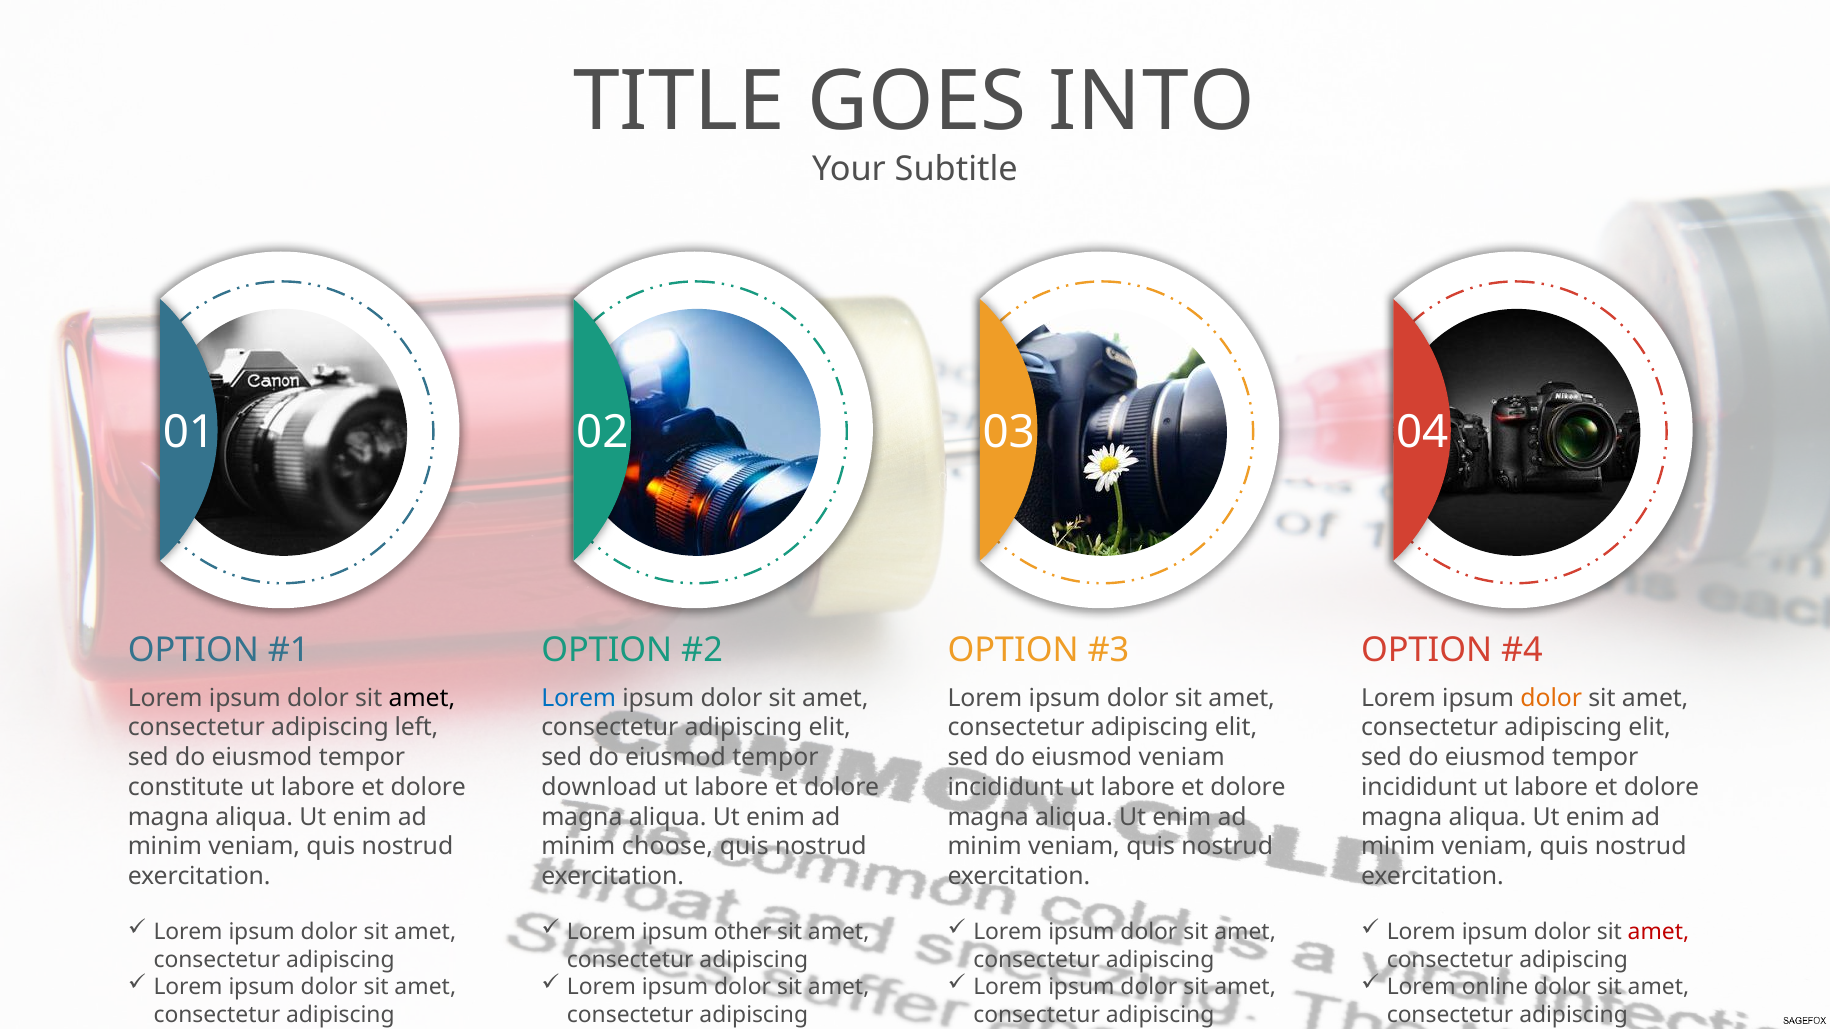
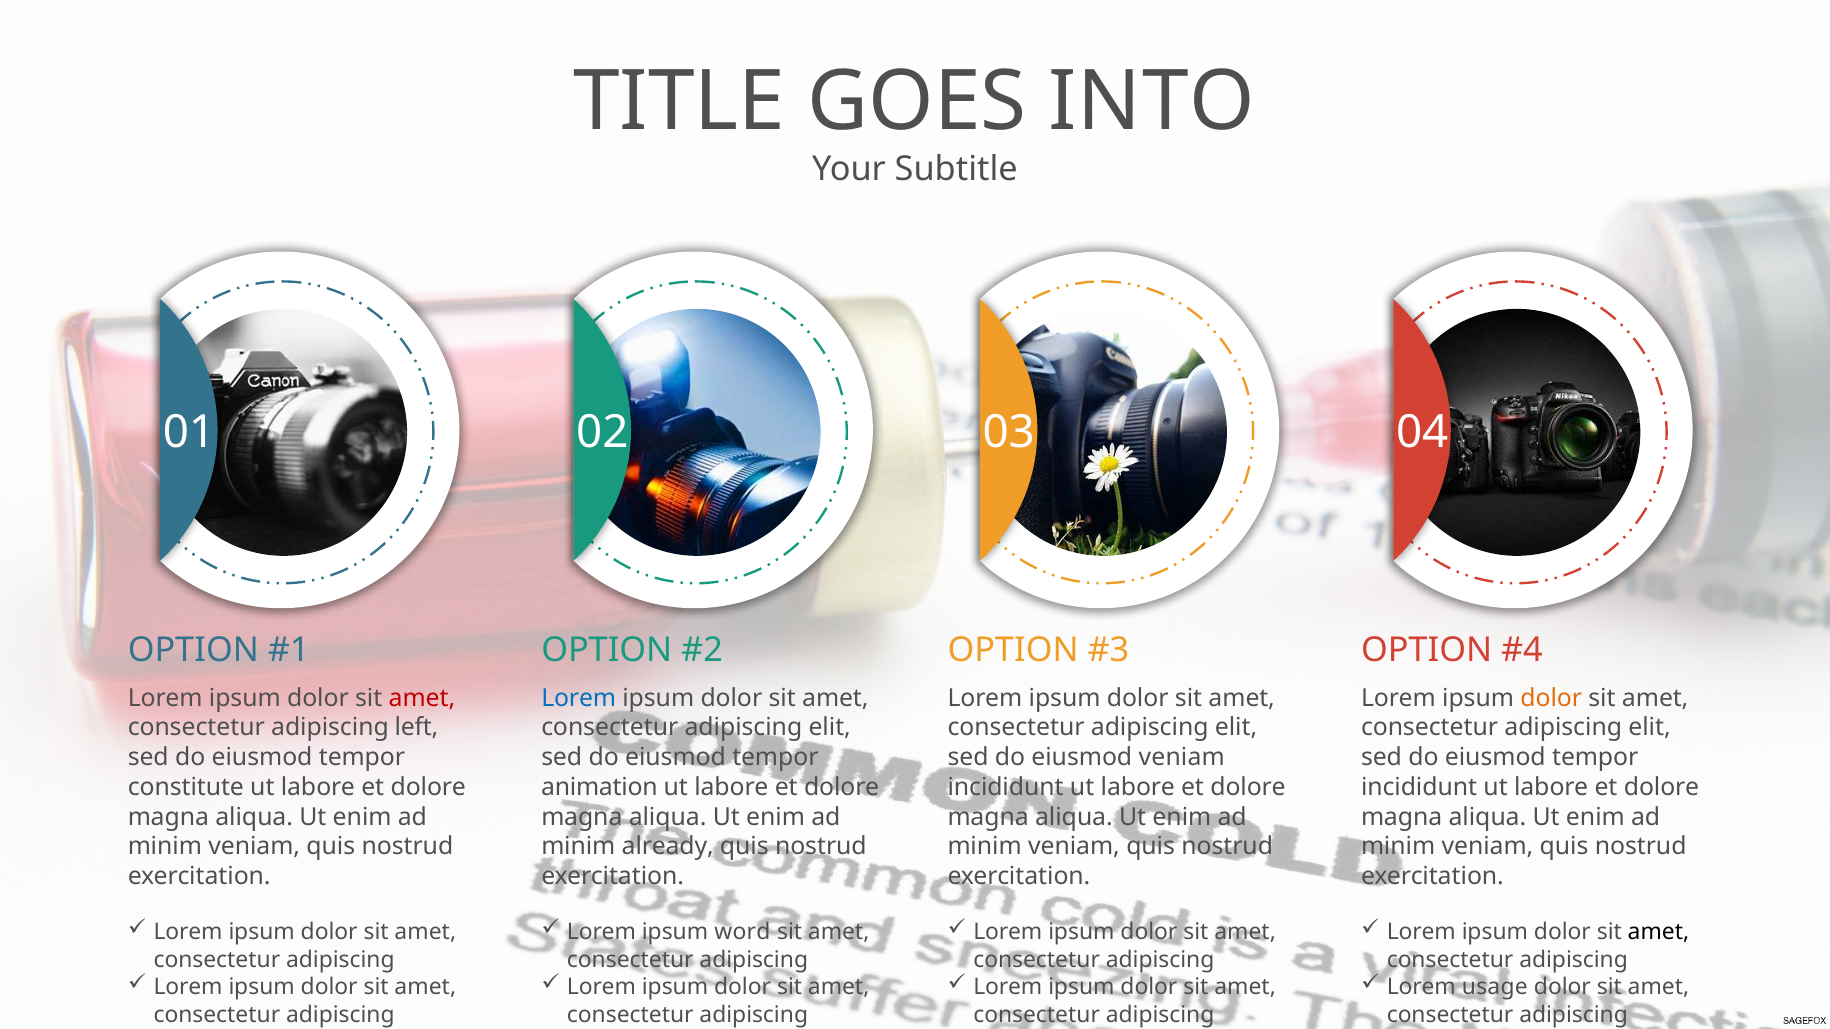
amet colour: black -> red (422, 698)
download: download -> animation (599, 787)
choose: choose -> already (668, 847)
other: other -> word (742, 933)
amet colour: red -> black (1659, 933)
online: online -> usage (1495, 988)
